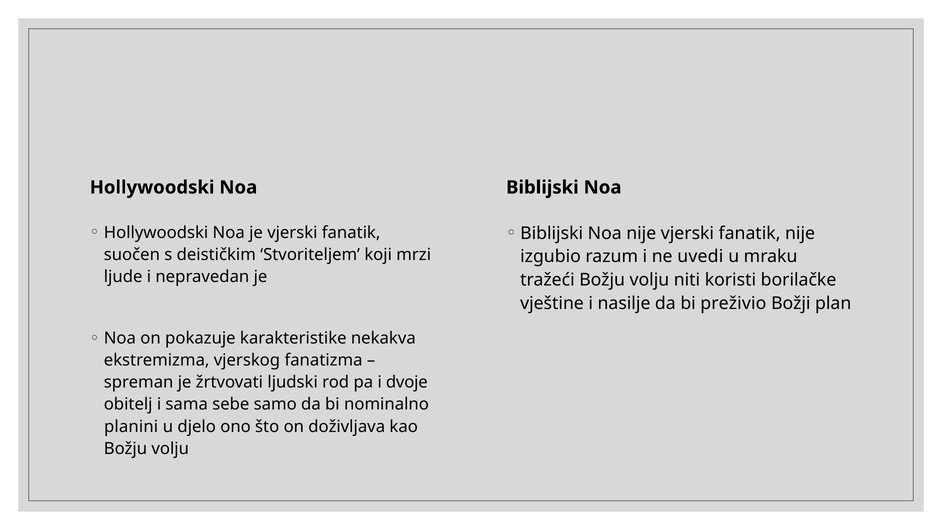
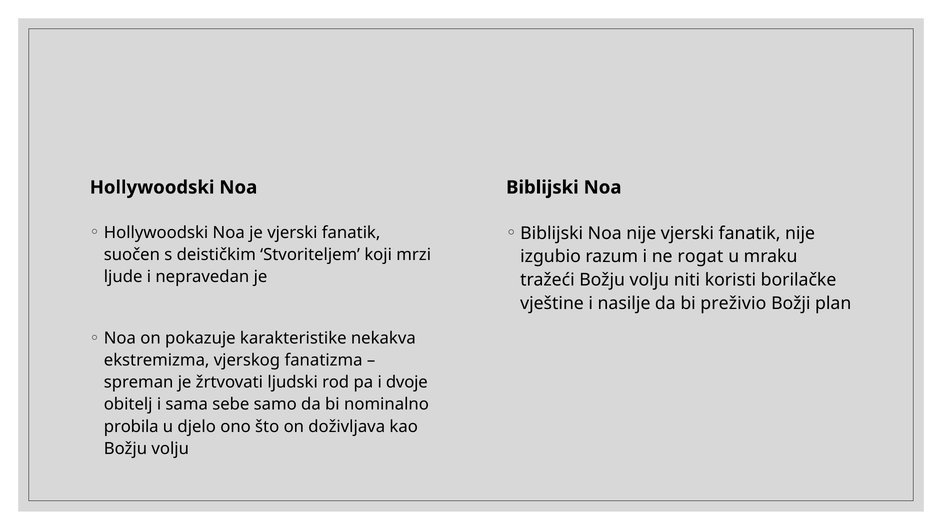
uvedi: uvedi -> rogat (700, 257)
planini: planini -> probila (131, 426)
